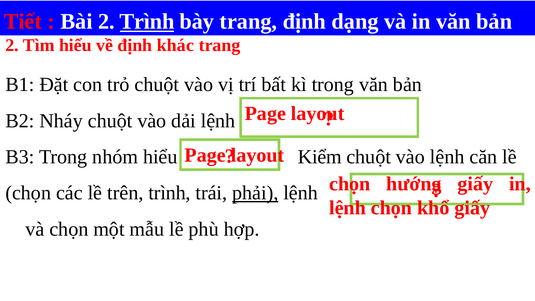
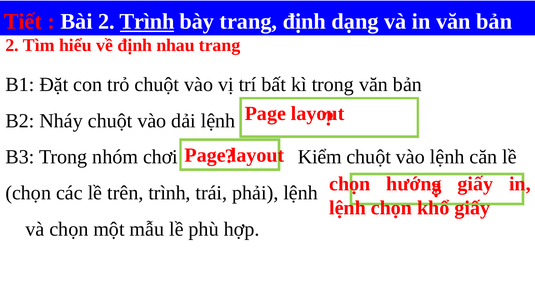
khác: khác -> nhau (176, 45)
nhóm hiểu: hiểu -> chơi (160, 157)
phải underline: present -> none (255, 193)
